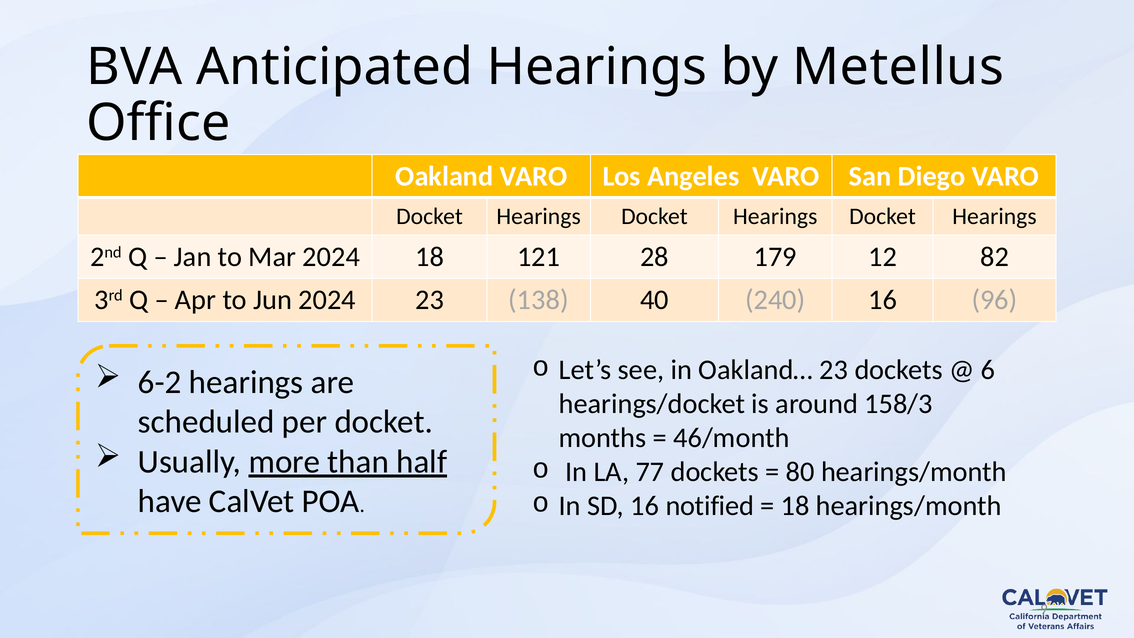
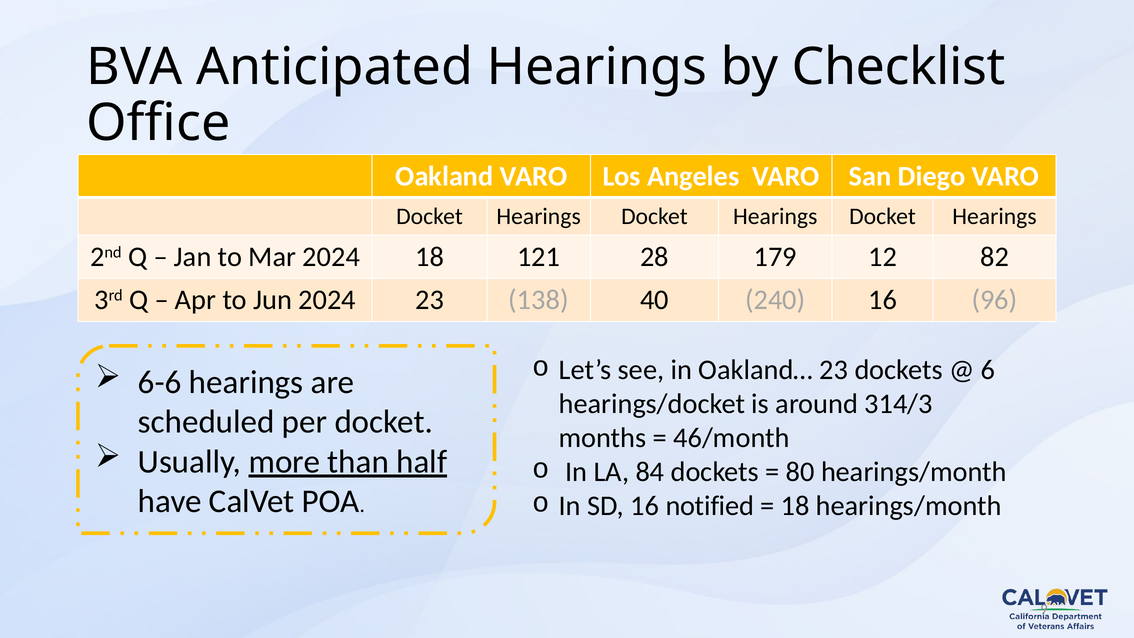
Metellus: Metellus -> Checklist (899, 67)
6-2: 6-2 -> 6-6 (160, 382)
158/3: 158/3 -> 314/3 (899, 404)
77: 77 -> 84 (650, 472)
